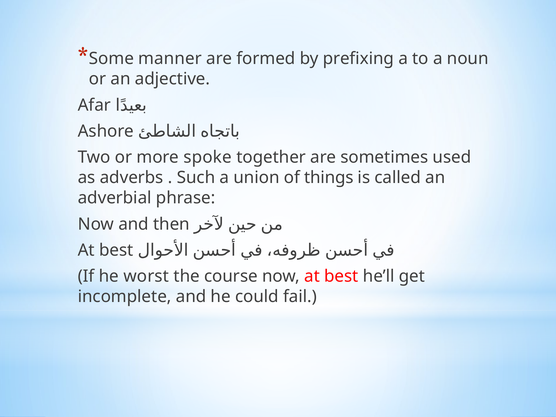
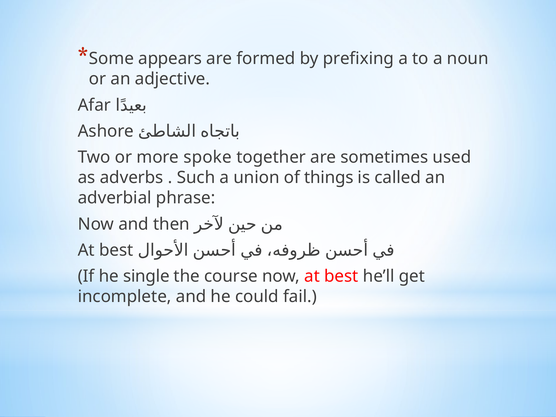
manner: manner -> appears (170, 59)
worst: worst -> single (146, 276)
